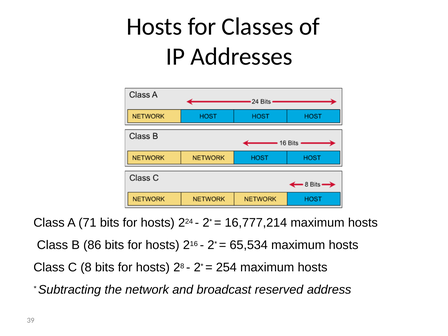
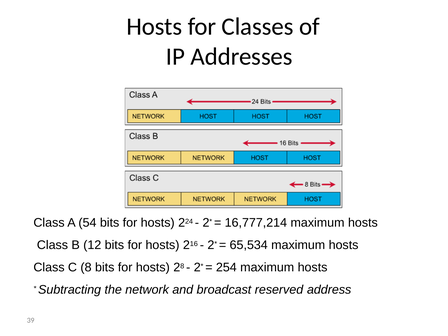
71: 71 -> 54 (87, 223)
86: 86 -> 12 (92, 245)
